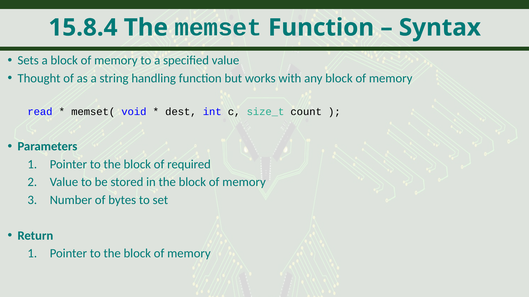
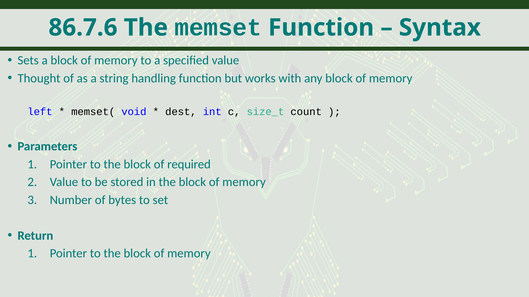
15.8.4: 15.8.4 -> 86.7.6 (83, 28)
read: read -> left (40, 112)
